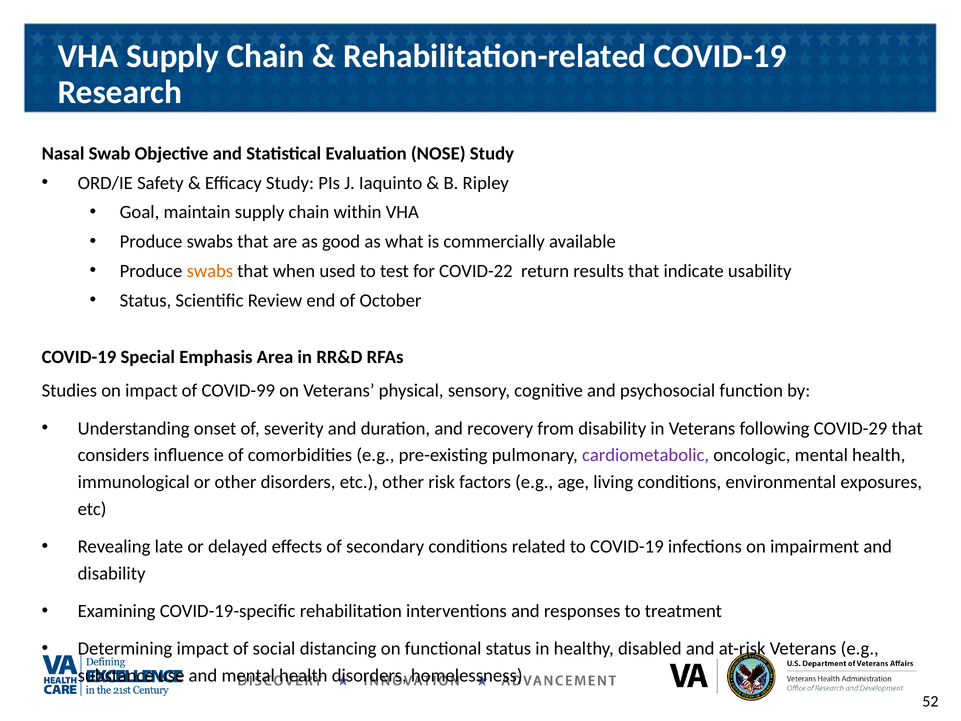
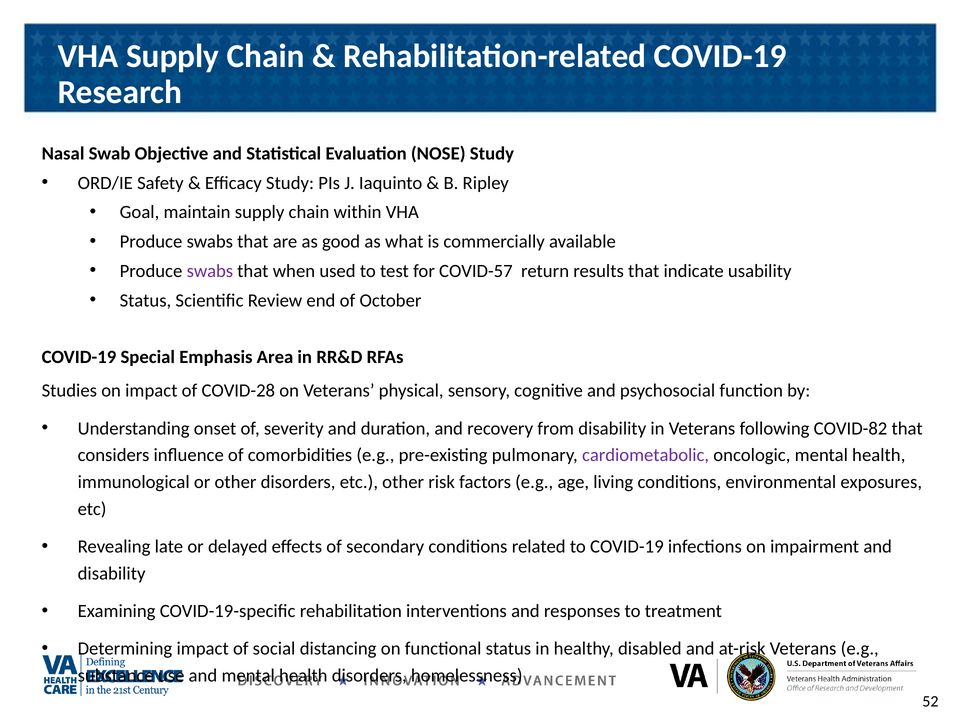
swabs colour: orange -> purple (210, 271)
COVID-22: COVID-22 -> COVID-57 (476, 271)
COVID-99: COVID-99 -> COVID-28 (238, 391)
COVID-29: COVID-29 -> COVID-82 (851, 428)
